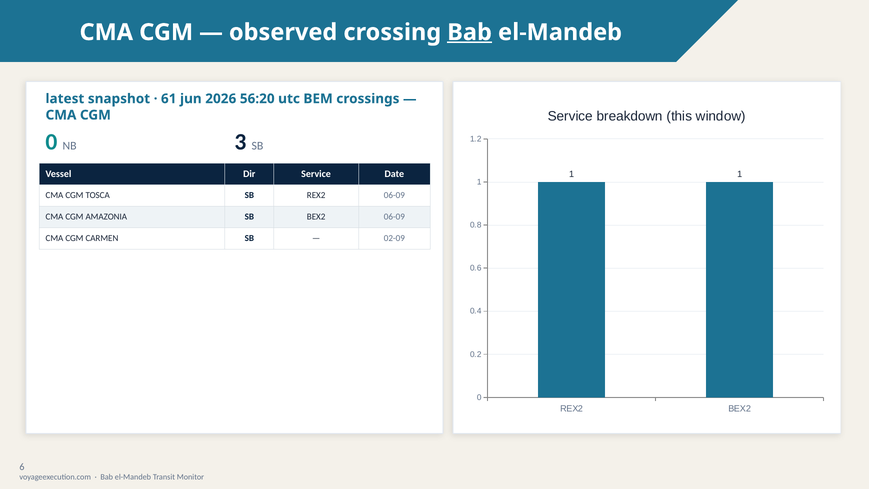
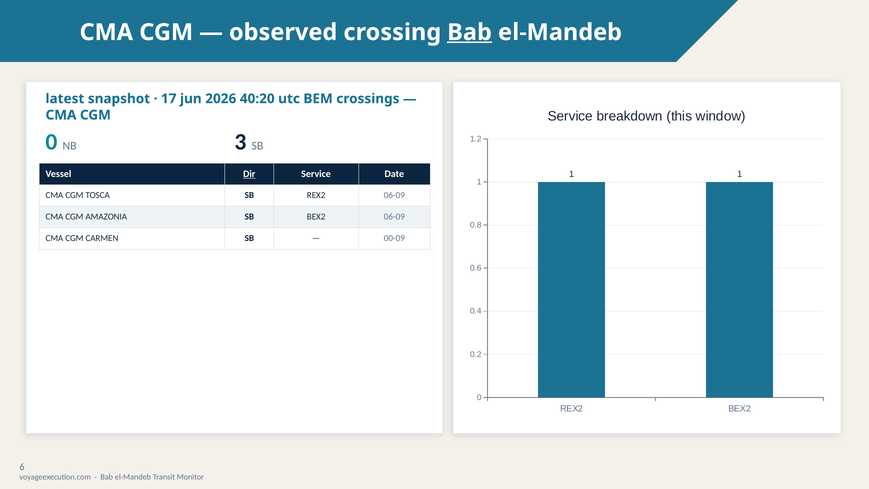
61: 61 -> 17 (169, 99)
56:20: 56:20 -> 40:20 (257, 99)
Dir underline: none -> present (249, 174)
02-09: 02-09 -> 00-09 (394, 238)
